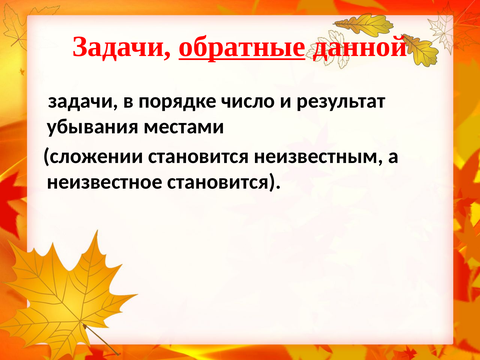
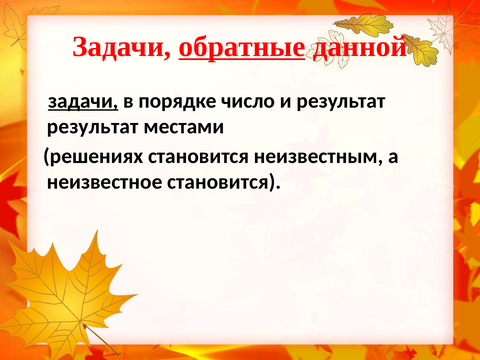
задачи underline: none -> present (83, 101)
убывания: убывания -> результат (93, 126)
сложении: сложении -> решениях (93, 156)
